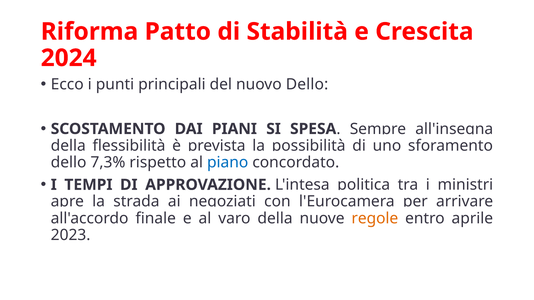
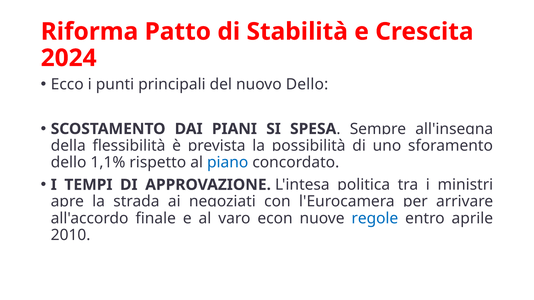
7,3%: 7,3% -> 1,1% (108, 163)
varo della: della -> econ (275, 219)
regole colour: orange -> blue (375, 219)
2023: 2023 -> 2010 (71, 235)
